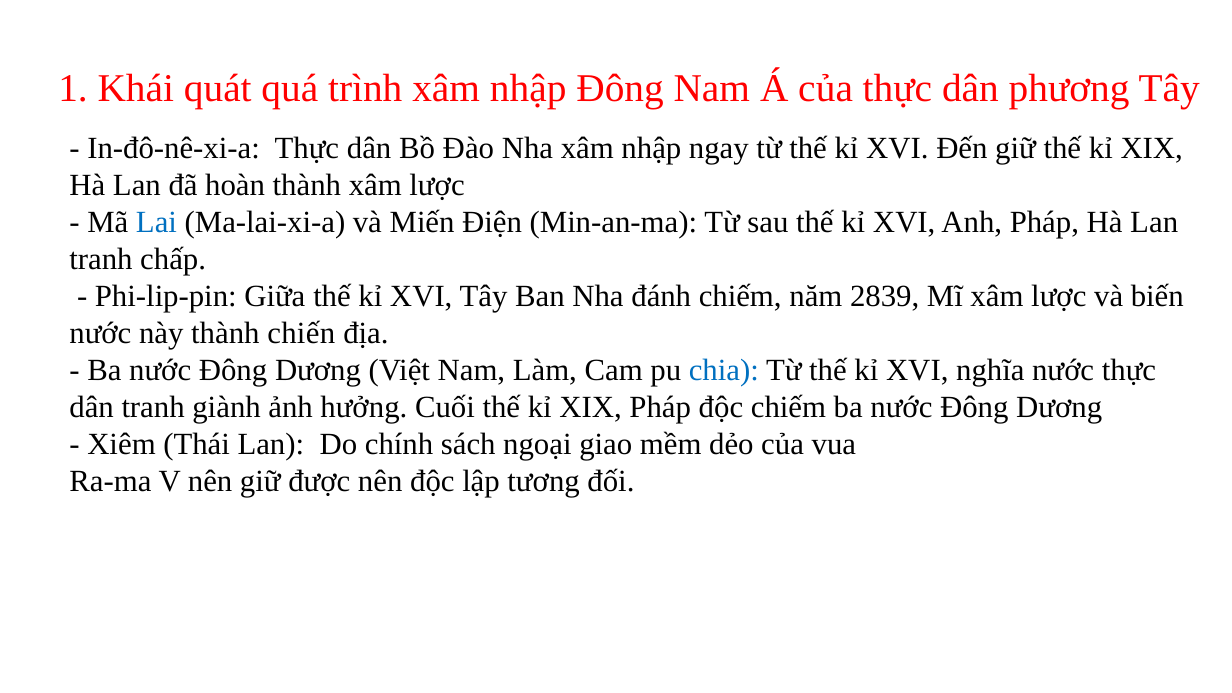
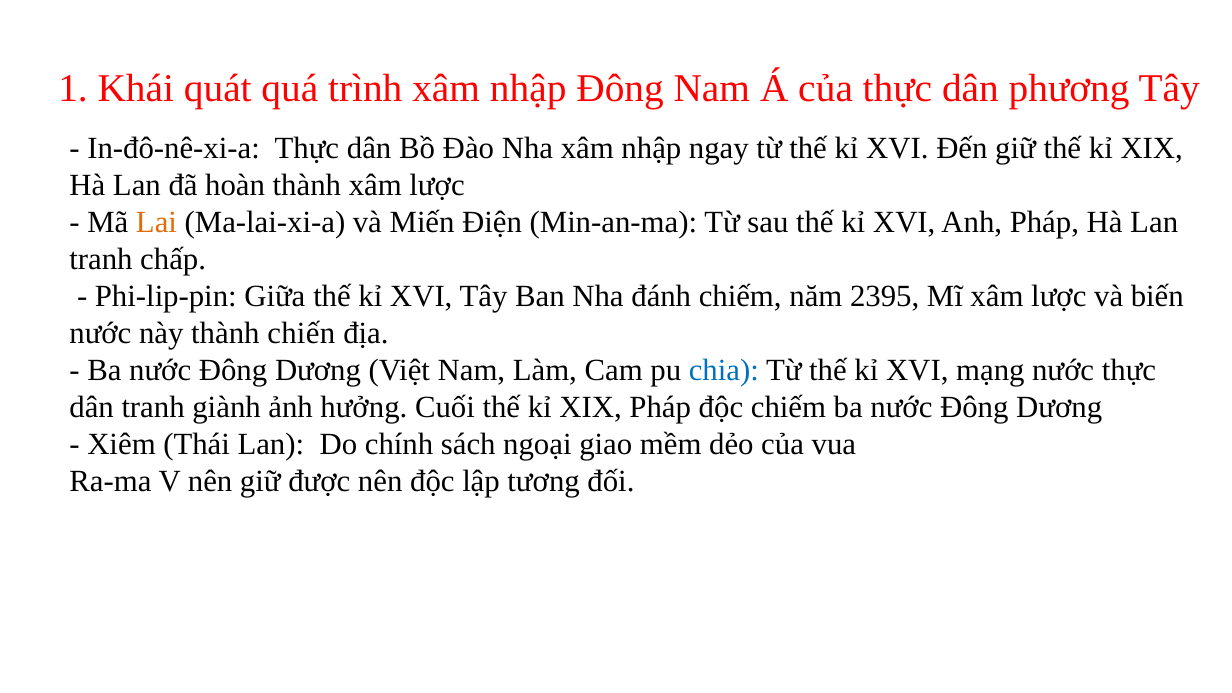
Lai colour: blue -> orange (156, 223)
2839: 2839 -> 2395 (885, 296)
nghĩa: nghĩa -> mạng (990, 370)
